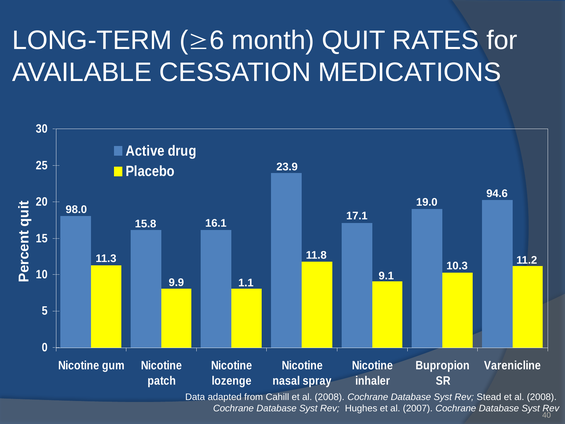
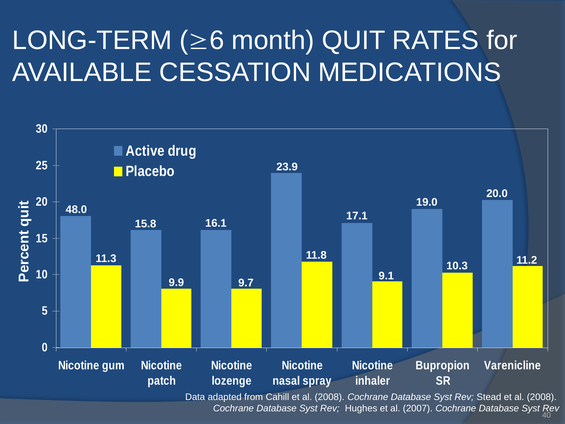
94.6: 94.6 -> 20.0 (497, 193)
98.0: 98.0 -> 48.0 (76, 209)
1.1: 1.1 -> 9.7 (246, 283)
